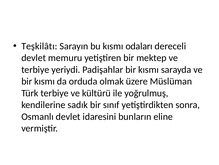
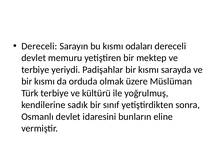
Teşkilâtı: Teşkilâtı -> Dereceli (39, 46)
